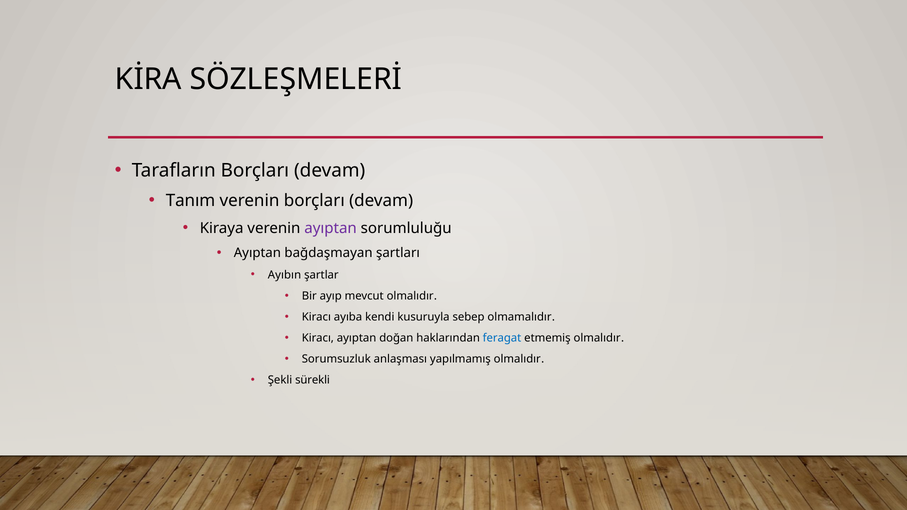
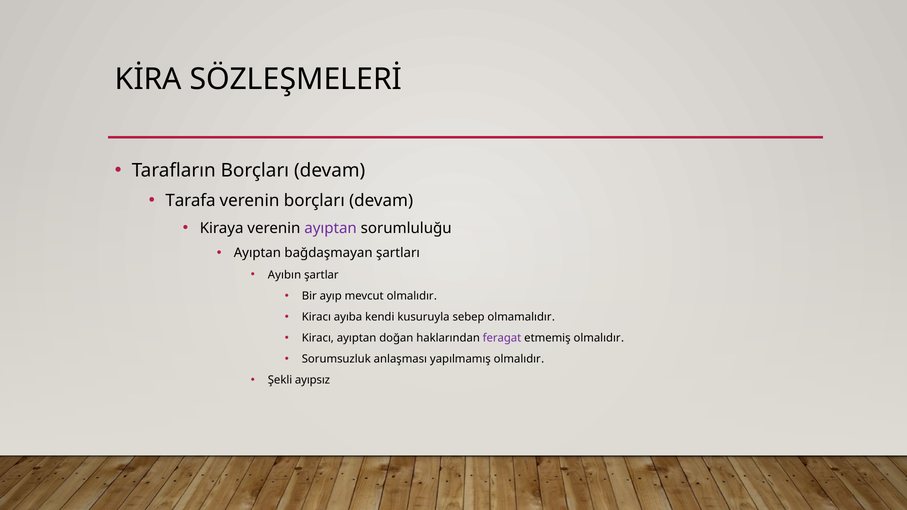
Tanım: Tanım -> Tarafa (191, 201)
feragat colour: blue -> purple (502, 338)
sürekli: sürekli -> ayıpsız (313, 380)
